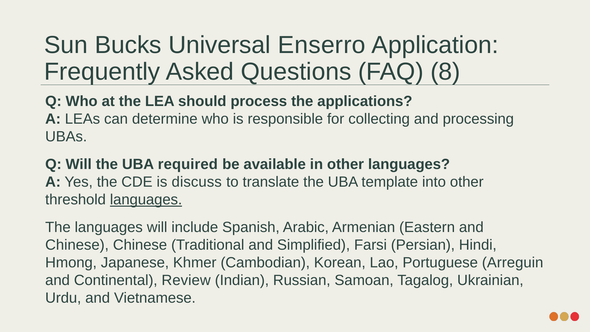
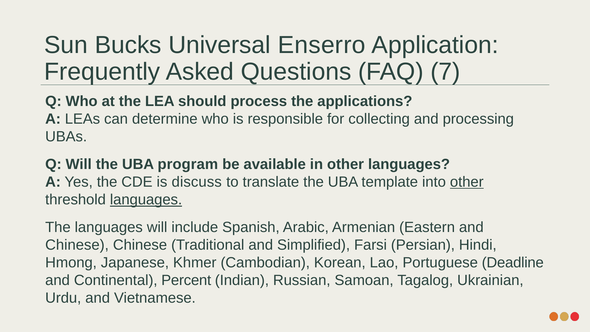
8: 8 -> 7 (445, 72)
required: required -> program (188, 164)
other underline: none -> present (467, 182)
Arreguin: Arreguin -> Deadline (513, 263)
Review: Review -> Percent (186, 280)
